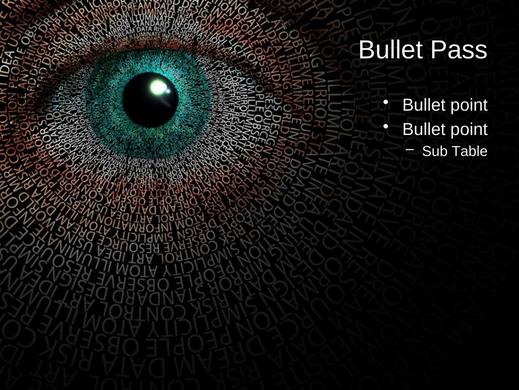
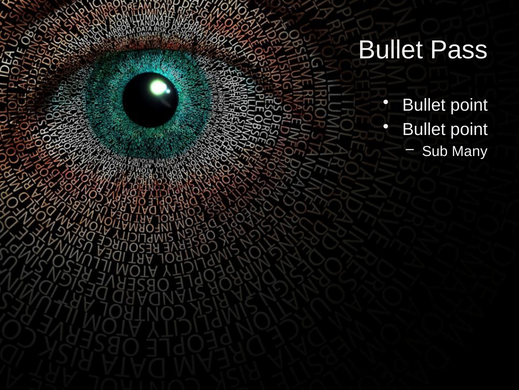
Table: Table -> Many (470, 151)
